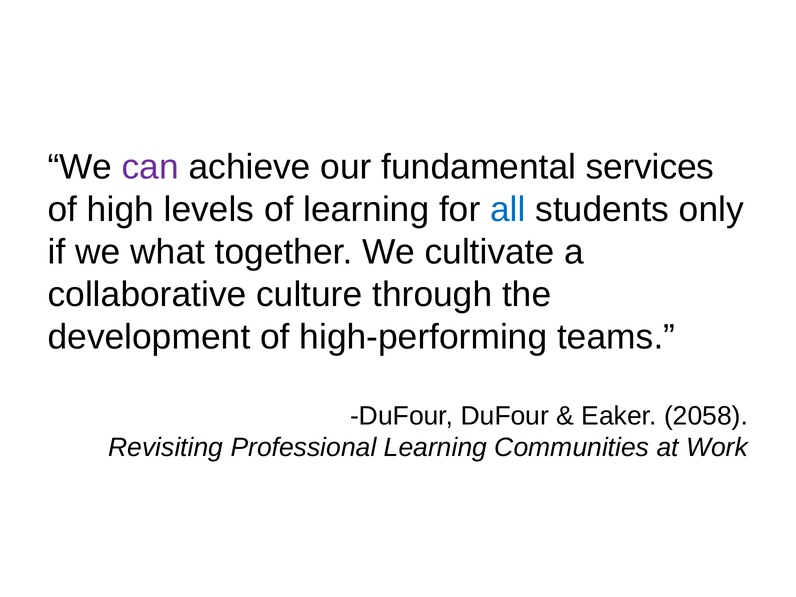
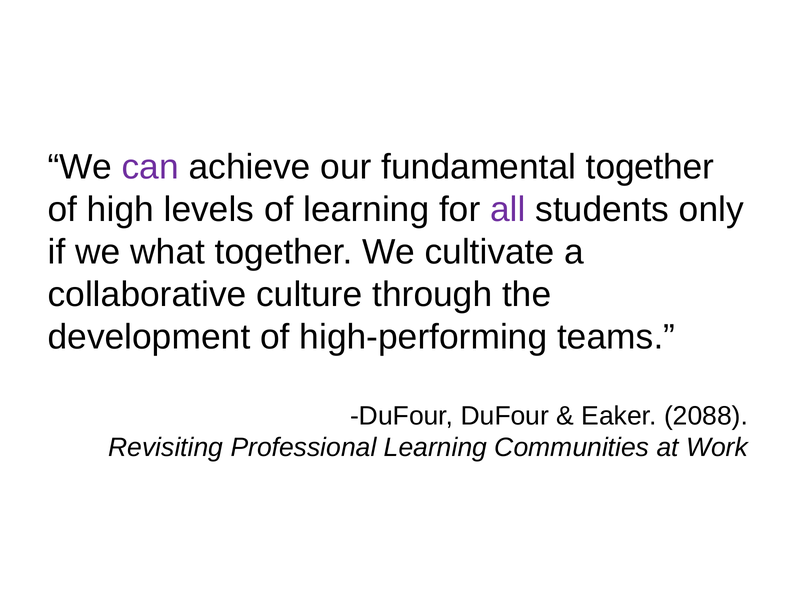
fundamental services: services -> together (650, 167)
all colour: blue -> purple (508, 209)
2058: 2058 -> 2088 (706, 416)
